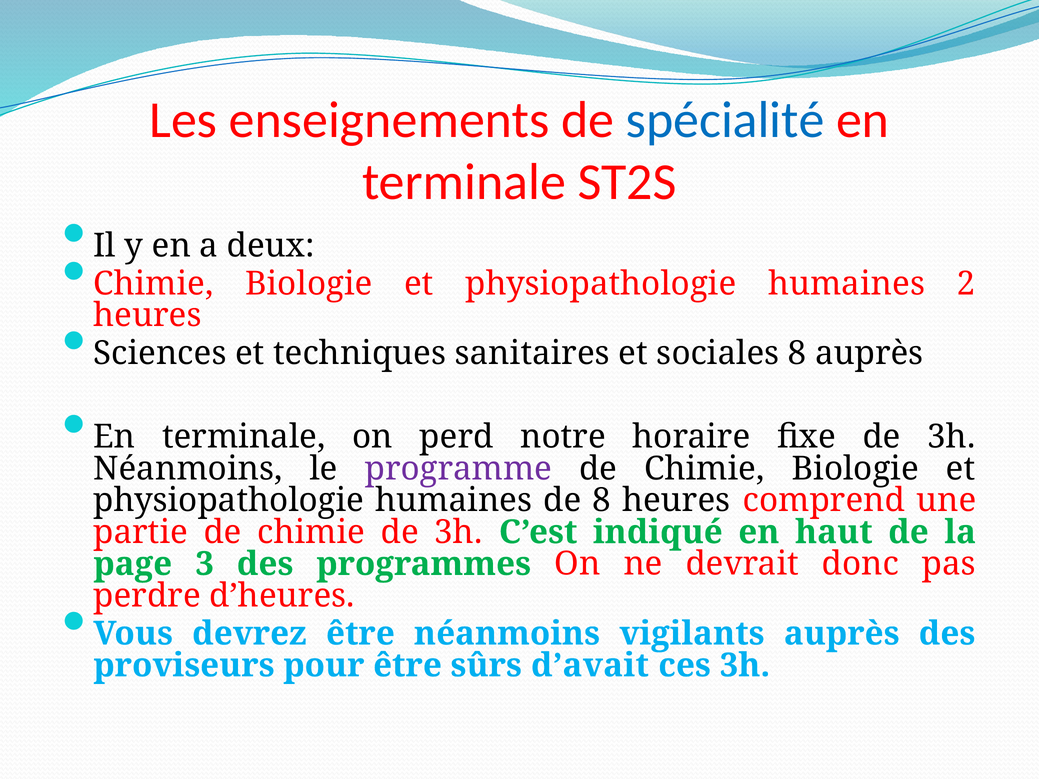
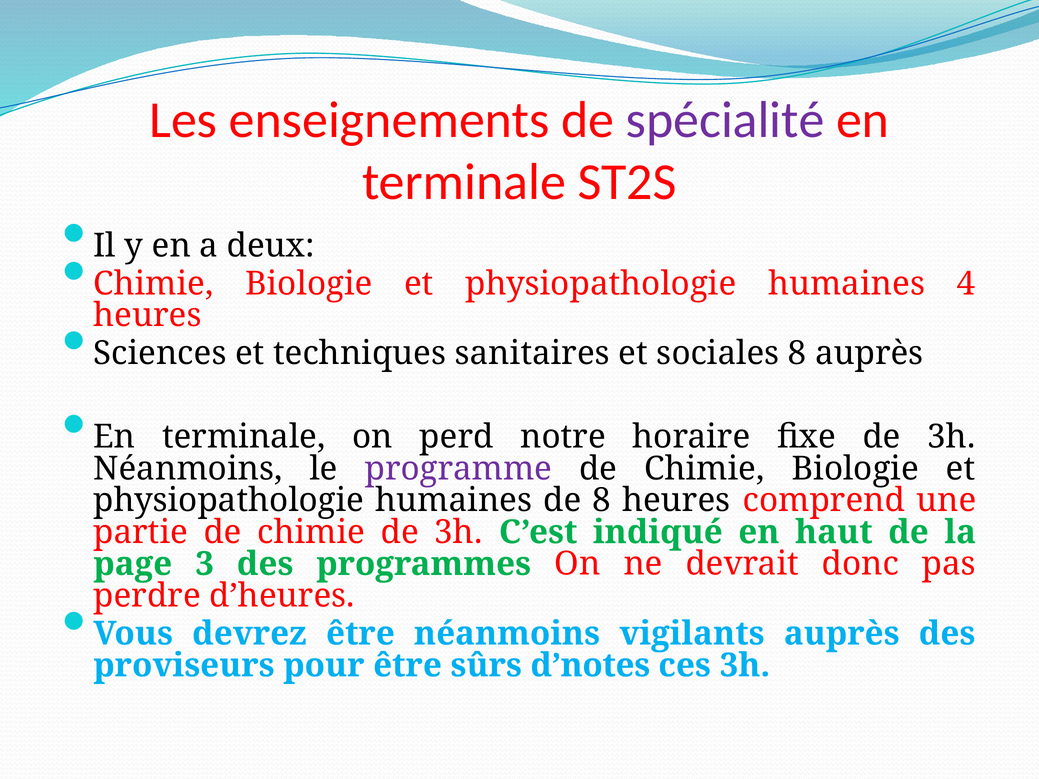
spécialité colour: blue -> purple (725, 120)
2: 2 -> 4 (966, 284)
d’avait: d’avait -> d’notes (590, 666)
